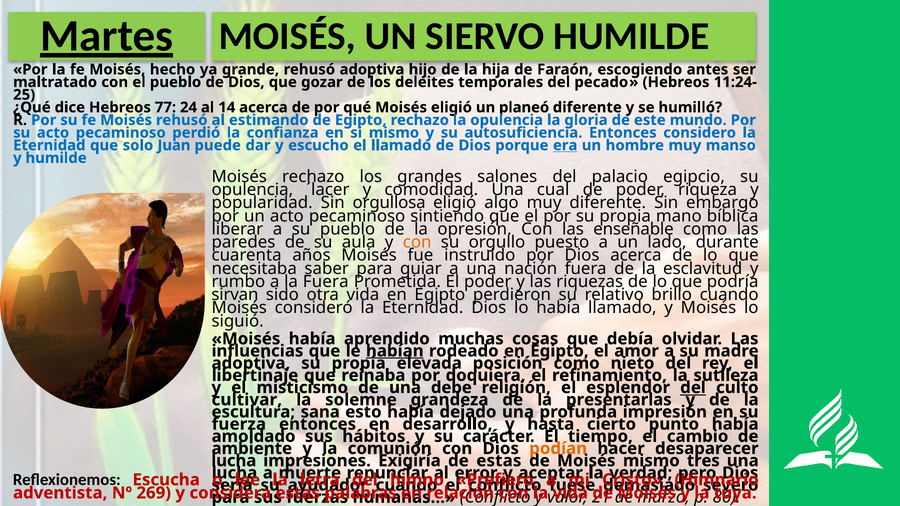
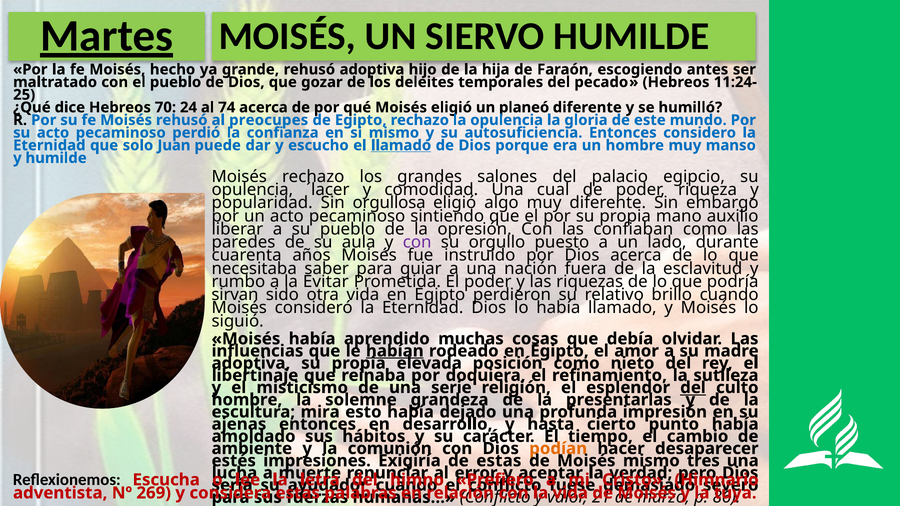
77: 77 -> 70 (165, 107)
14: 14 -> 74 (227, 107)
estimando: estimando -> preocupes (269, 120)
llamado underline: none -> present (401, 145)
era underline: present -> none (565, 145)
bíblica: bíblica -> auxilio (733, 216)
enseñable: enseñable -> confiaban (633, 229)
con colour: orange -> purple (417, 242)
la Fuera: Fuera -> Evitar (326, 282)
debe: debe -> serie (451, 388)
cultivar: cultivar -> hombre (247, 400)
sana: sana -> mira (320, 412)
fuerza: fuerza -> ajenas (239, 424)
lucha: lucha -> estés (234, 461)
